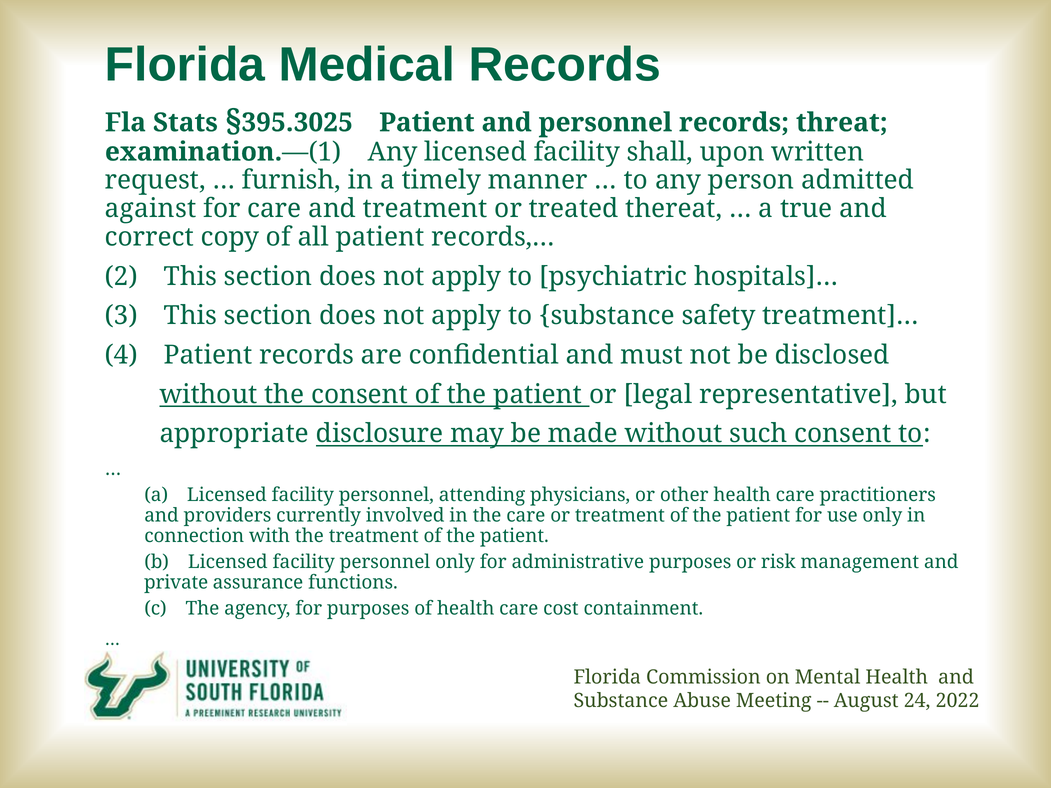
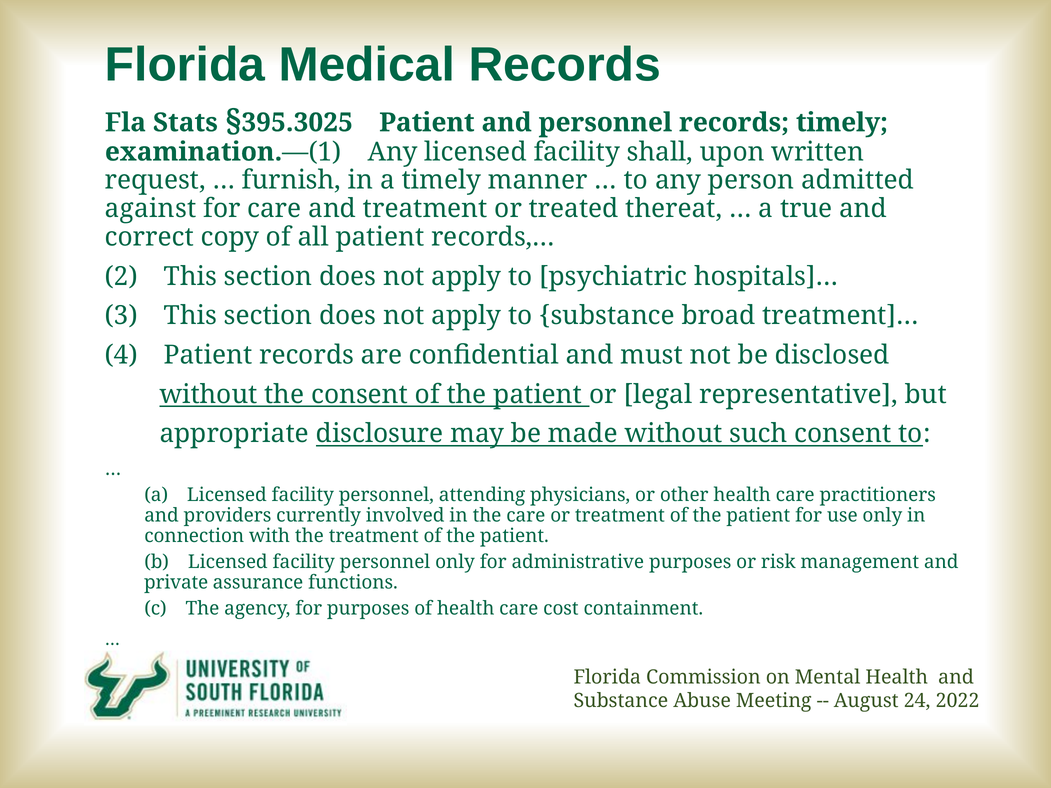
records threat: threat -> timely (842, 123)
safety: safety -> broad (719, 316)
